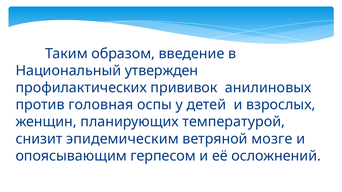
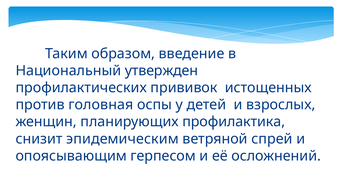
анилиновых: анилиновых -> истощенных (268, 88)
температурой: температурой -> профилактика (234, 122)
мозге: мозге -> спрей (272, 139)
